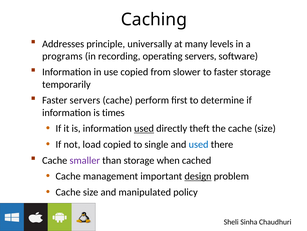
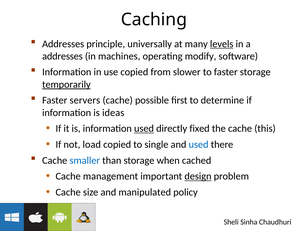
levels underline: none -> present (222, 44)
programs: programs -> addresses (62, 56)
recording: recording -> machines (119, 56)
operating servers: servers -> modify (201, 56)
temporarily underline: none -> present (66, 84)
perform: perform -> possible (152, 100)
times: times -> ideas (113, 112)
theft: theft -> fixed (200, 128)
the cache size: size -> this (265, 128)
smaller colour: purple -> blue (85, 160)
